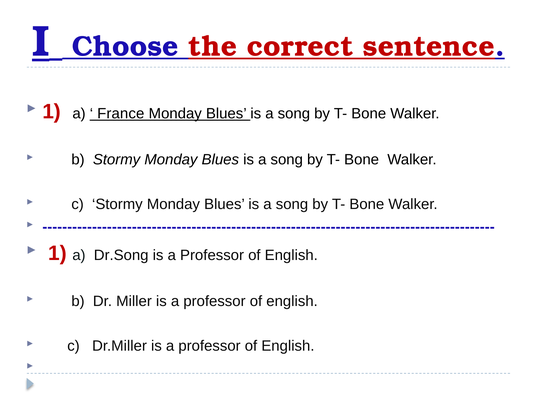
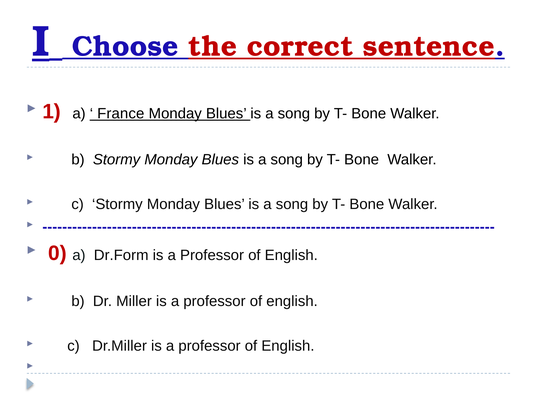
1: 1 -> 0 (57, 253)
Dr.Song: Dr.Song -> Dr.Form (121, 255)
